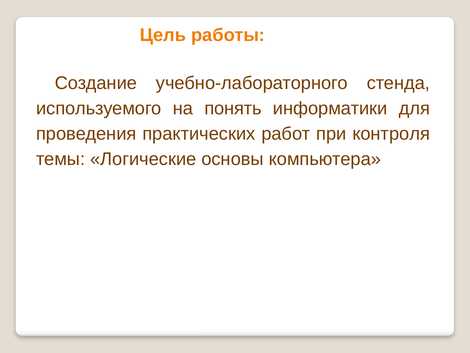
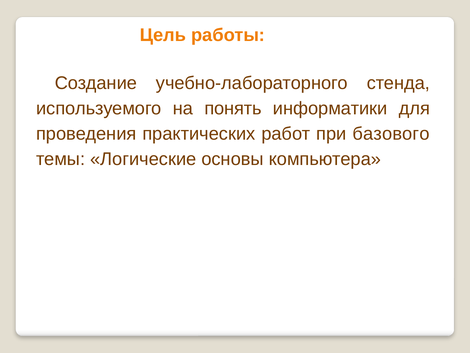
контроля: контроля -> базового (391, 134)
